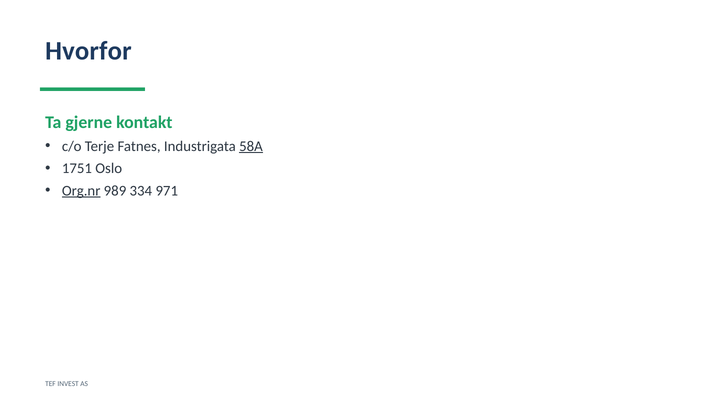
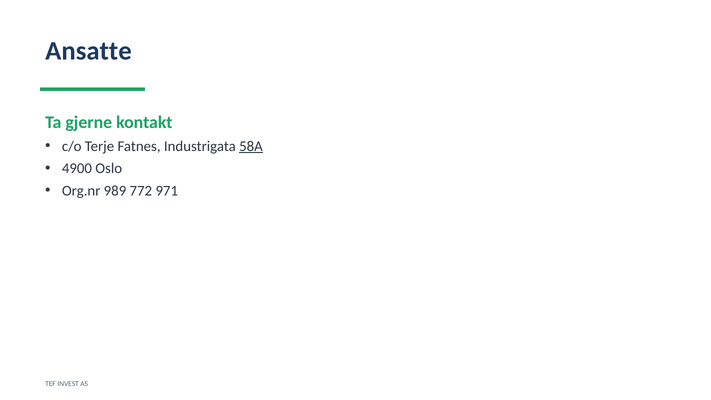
Hvorfor: Hvorfor -> Ansatte (88, 51)
1751: 1751 -> 4900 (77, 168)
Org.nr underline: present -> none (81, 191)
334: 334 -> 772 (141, 191)
